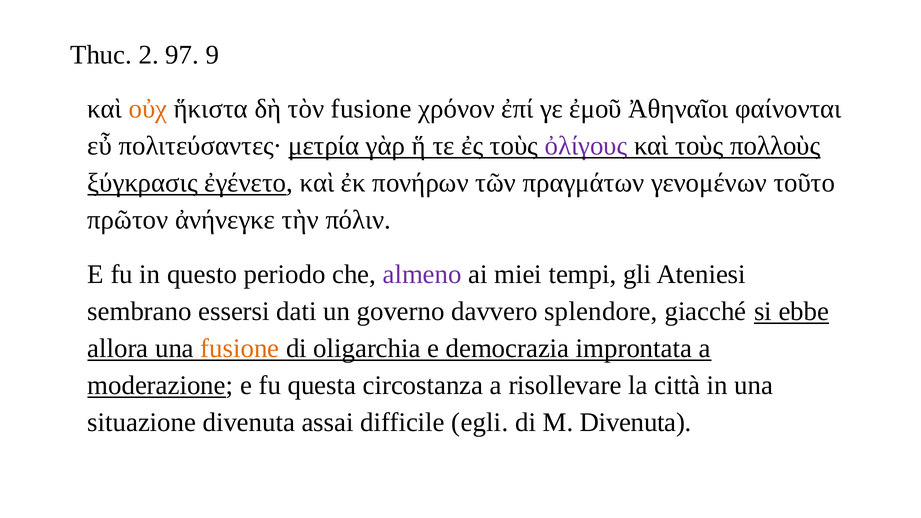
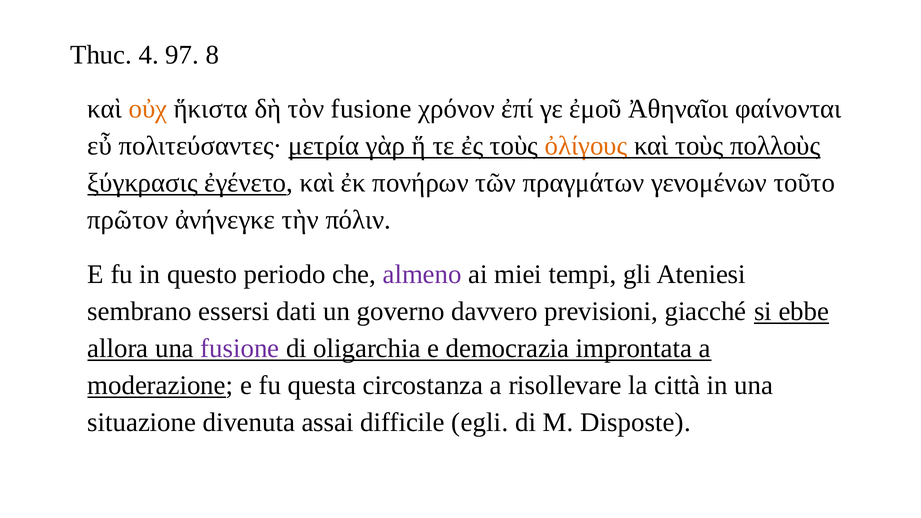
2: 2 -> 4 (149, 55)
9: 9 -> 8 (212, 55)
ὀλίγους colour: purple -> orange (586, 146)
splendore: splendore -> previsioni (601, 311)
fusione colour: orange -> purple (240, 348)
M Divenuta: Divenuta -> Disposte (635, 423)
